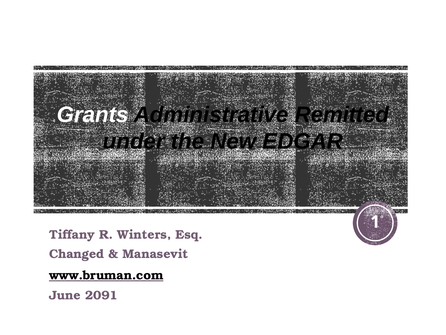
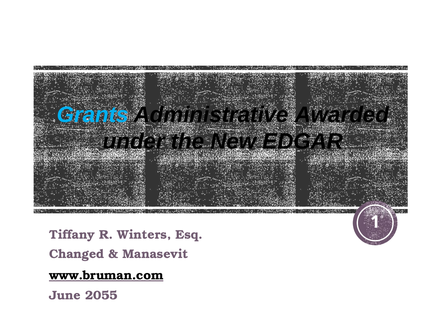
Grants colour: white -> light blue (93, 115)
Remitted: Remitted -> Awarded (342, 115)
2091: 2091 -> 2055 (101, 295)
